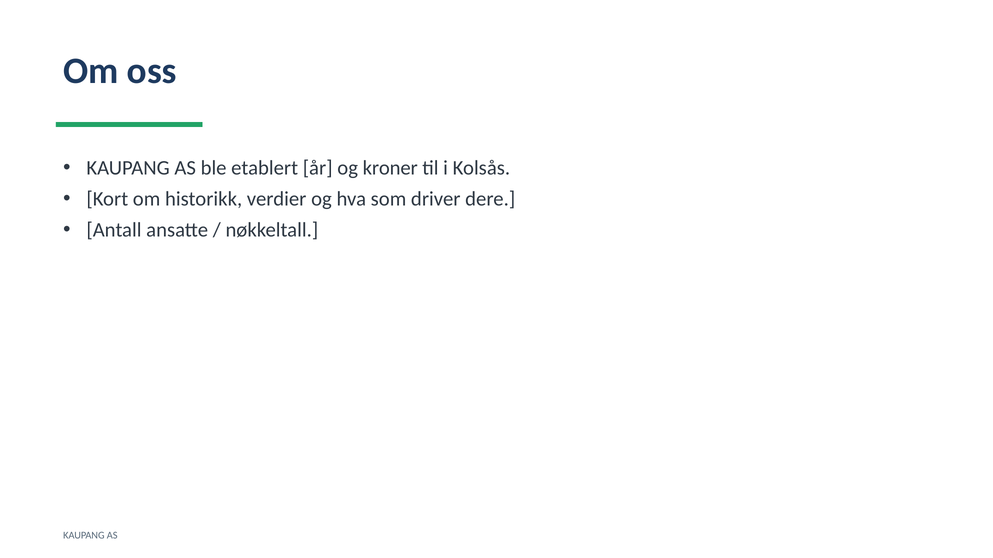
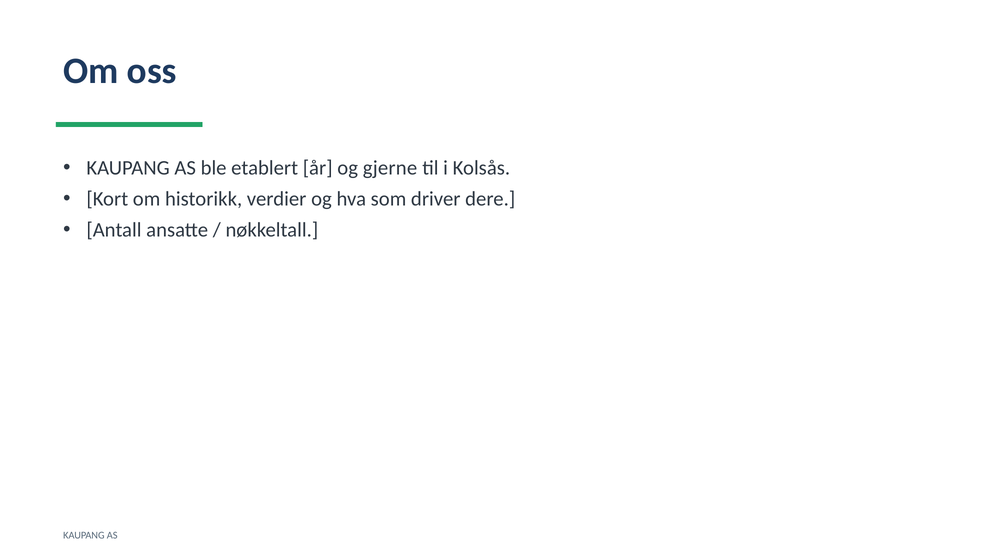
kroner: kroner -> gjerne (390, 168)
